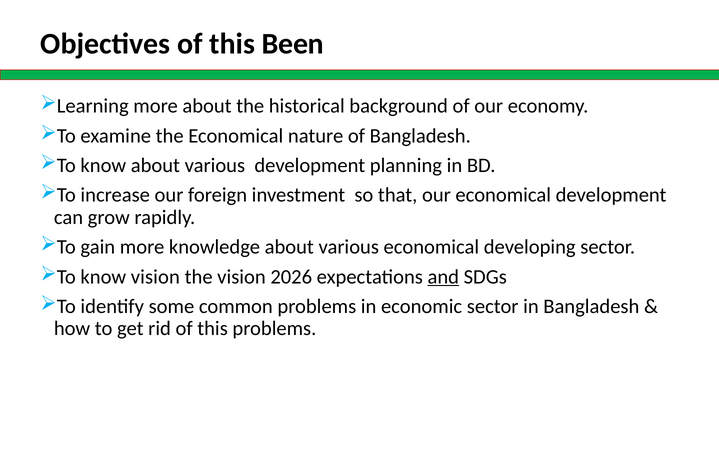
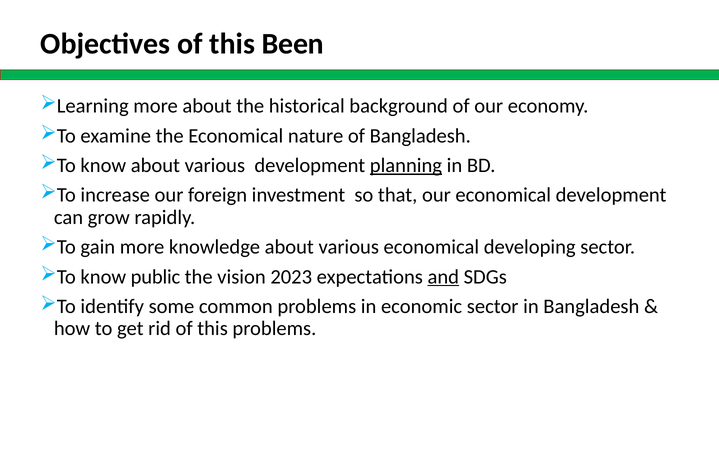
planning underline: none -> present (406, 166)
know vision: vision -> public (155, 277)
2026: 2026 -> 2023 (291, 277)
